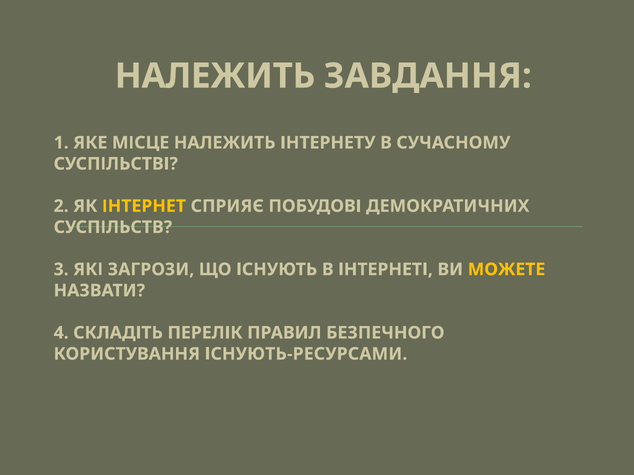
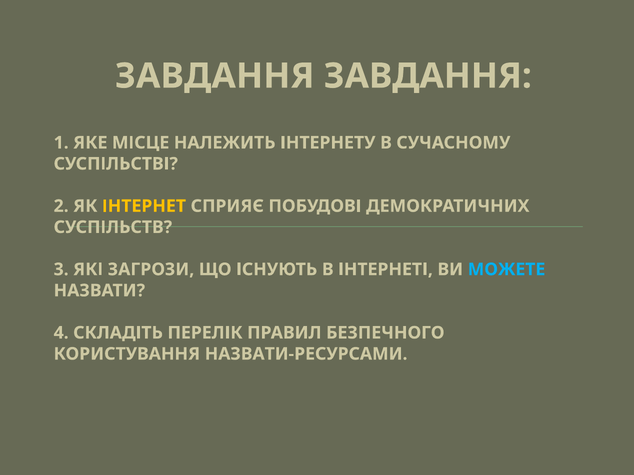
НАЛЕЖИТЬ: НАЛЕЖИТЬ -> ЗАВДАННЯ (215, 76)
МОЖЕТЕ colour: yellow -> light blue (506, 270)
ІСНУЮТЬ-РЕСУРСАМИ: ІСНУЮТЬ-РЕСУРСАМИ -> НАЗВАТИ-РЕСУРСАМИ (306, 354)
